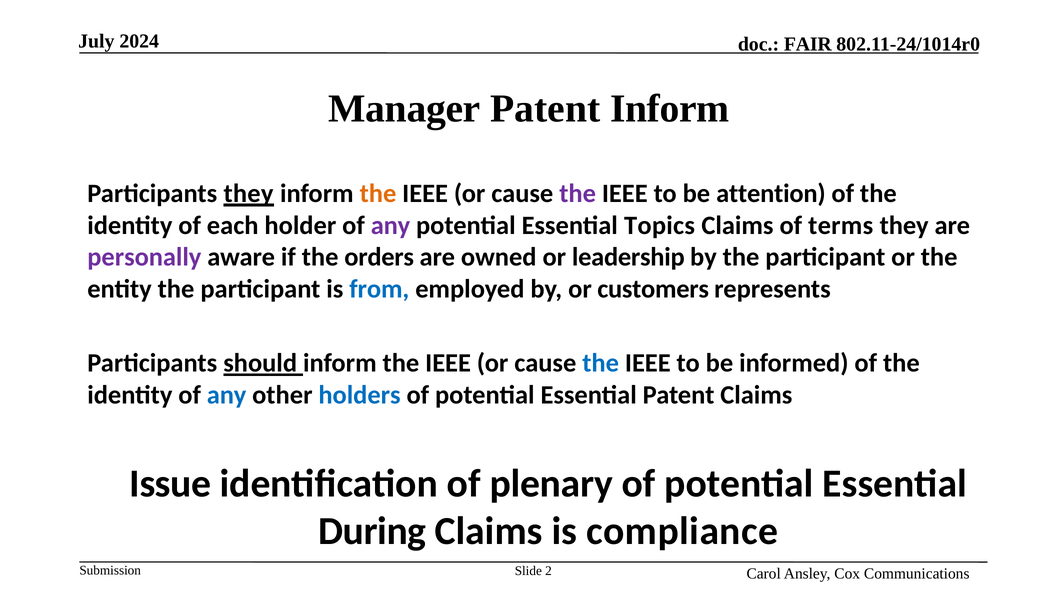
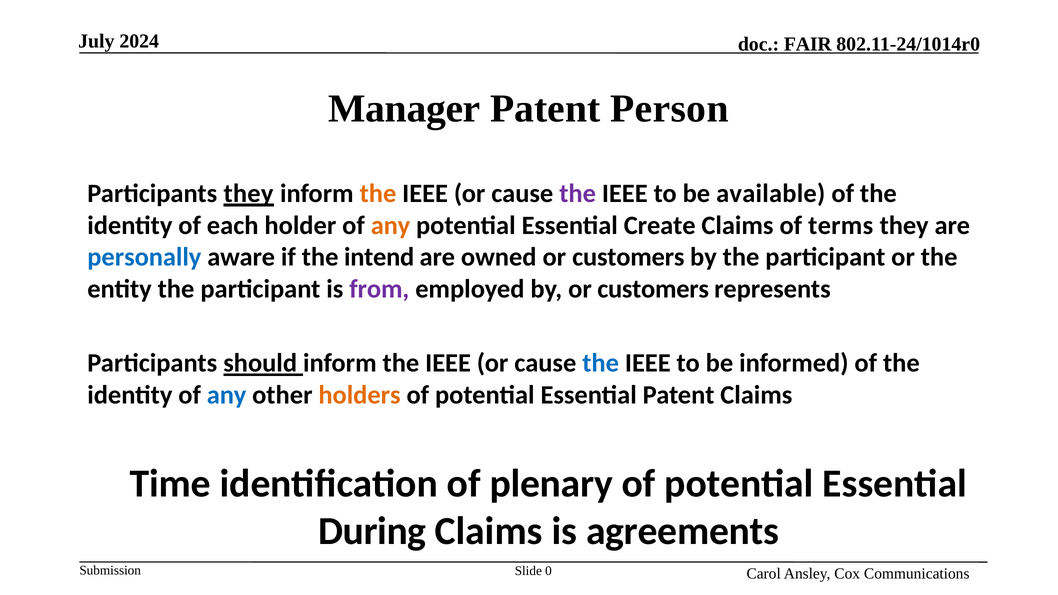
Patent Inform: Inform -> Person (669, 108)
attention: attention -> available (771, 194)
any colour: purple -> orange (391, 225)
Topics: Topics -> Create (660, 225)
personally colour: purple -> blue (144, 257)
orders: orders -> intend (379, 257)
owned or leadership: leadership -> customers (628, 257)
from colour: blue -> purple (379, 289)
holders colour: blue -> orange (360, 395)
Issue: Issue -> Time (170, 484)
compliance: compliance -> agreements (683, 531)
2: 2 -> 0 (549, 571)
